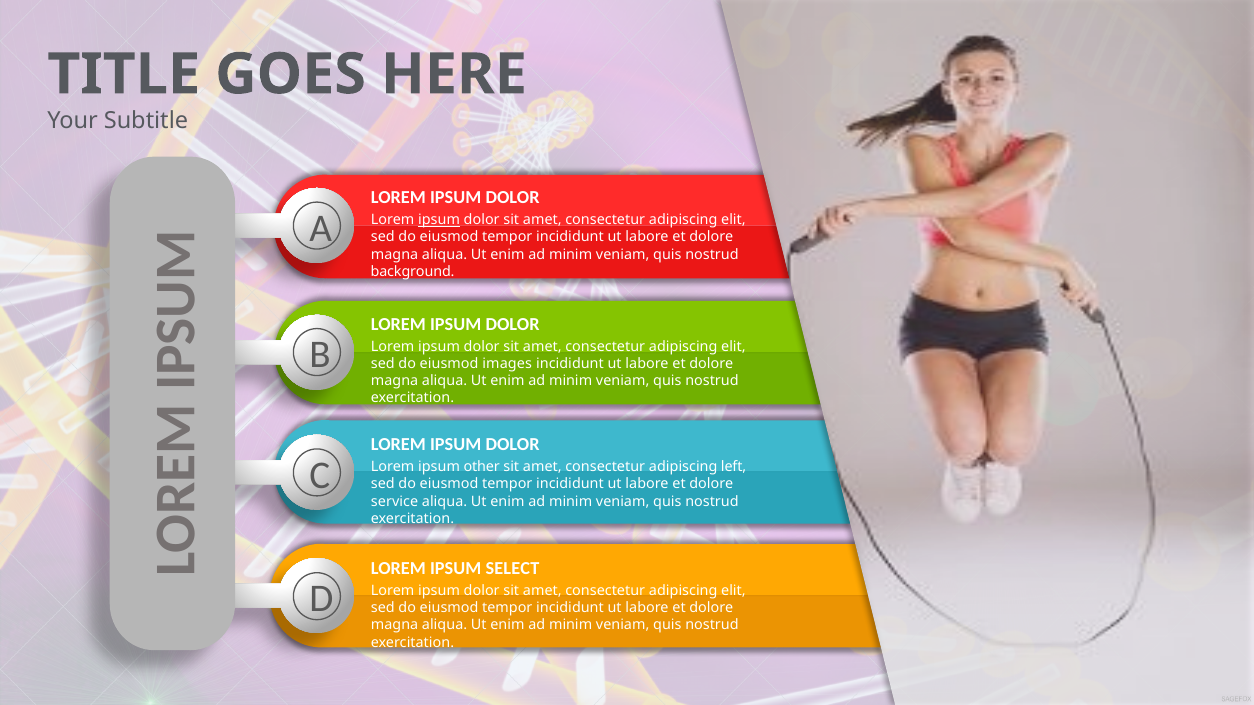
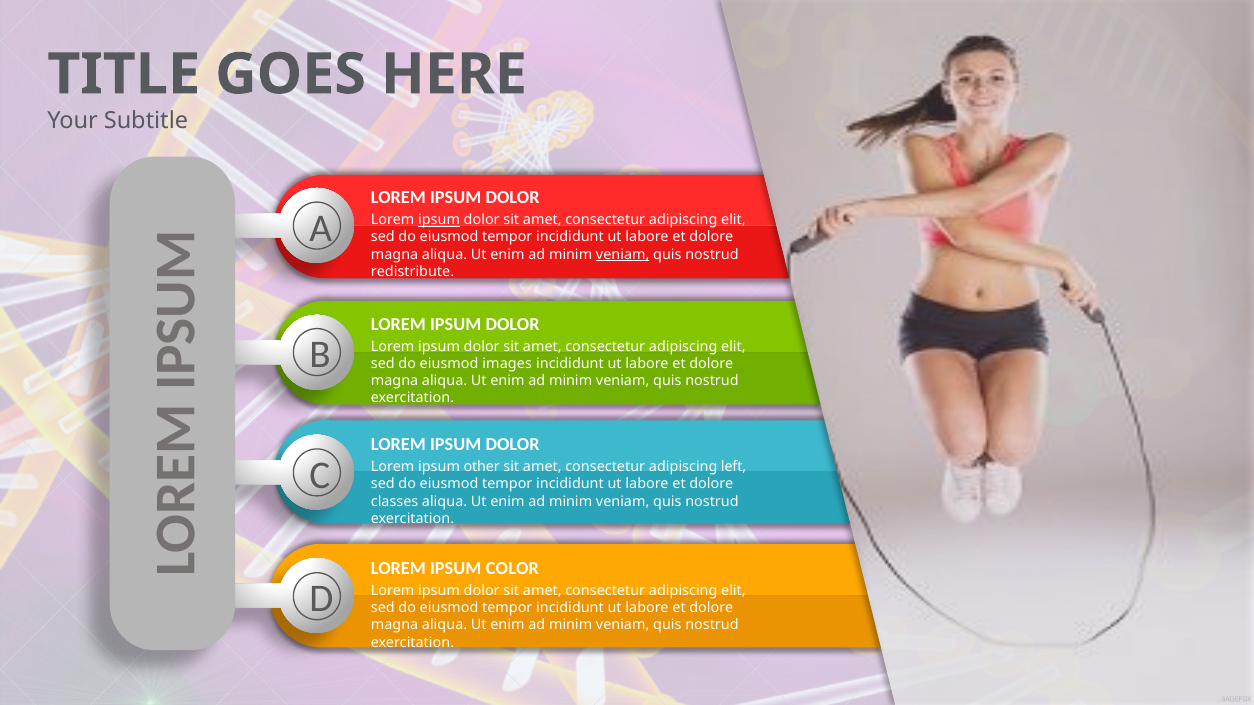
veniam underline: none -> present (623, 255)
background: background -> redistribute (413, 272)
service: service -> classes (395, 502)
SELECT: SELECT -> COLOR (512, 568)
